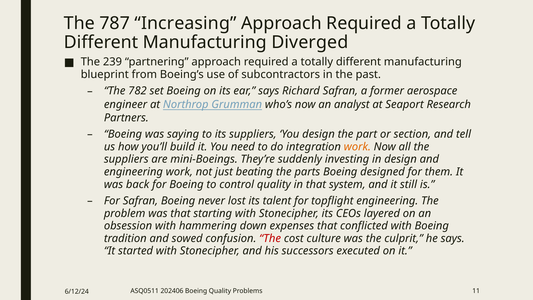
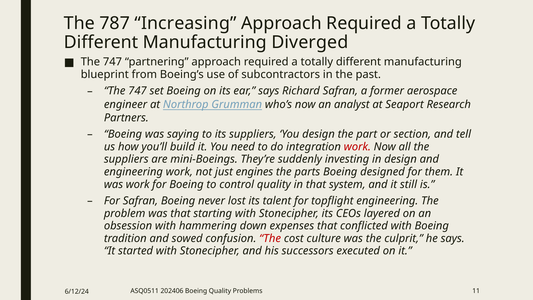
239: 239 -> 747 (112, 62)
782: 782 -> 747 (138, 91)
work colour: orange -> red (357, 147)
beating: beating -> engines (254, 172)
was back: back -> work (138, 184)
